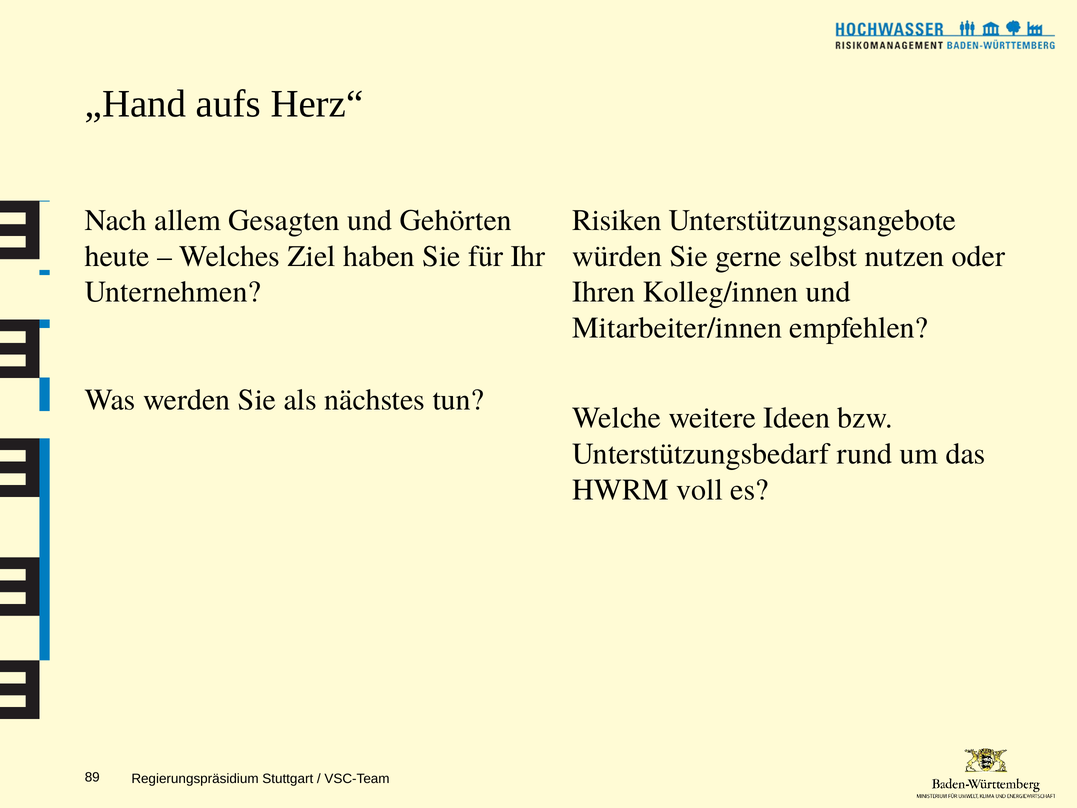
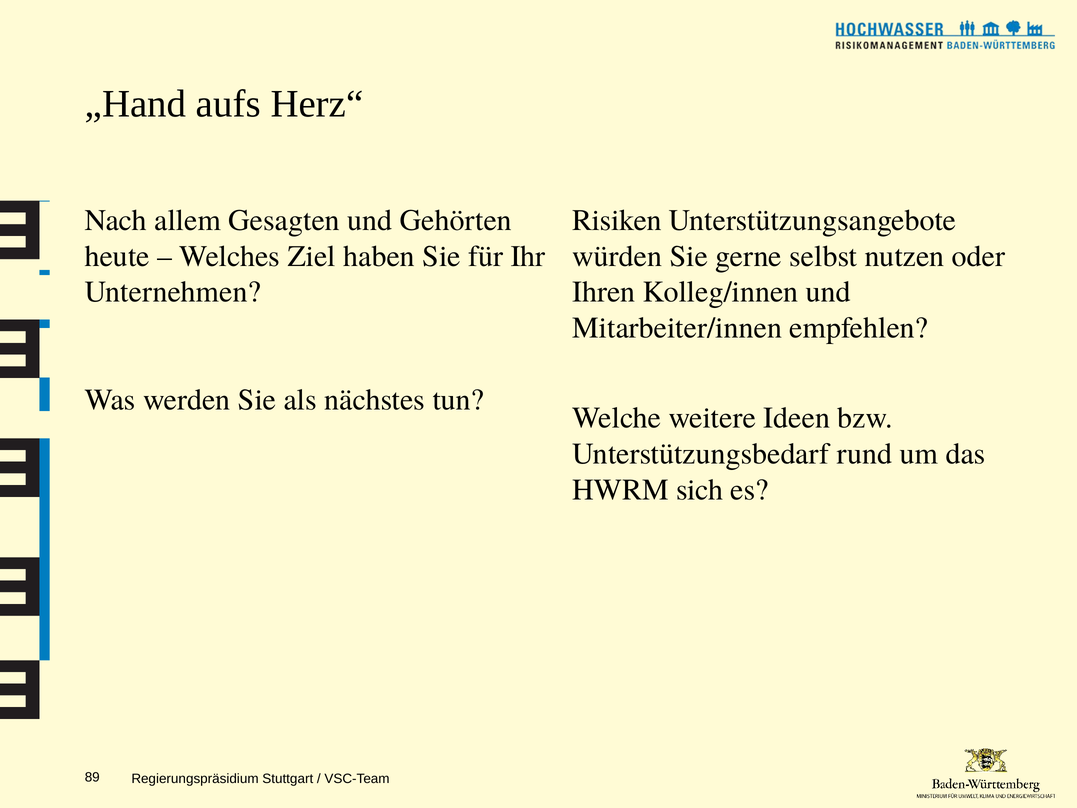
voll: voll -> sich (700, 490)
